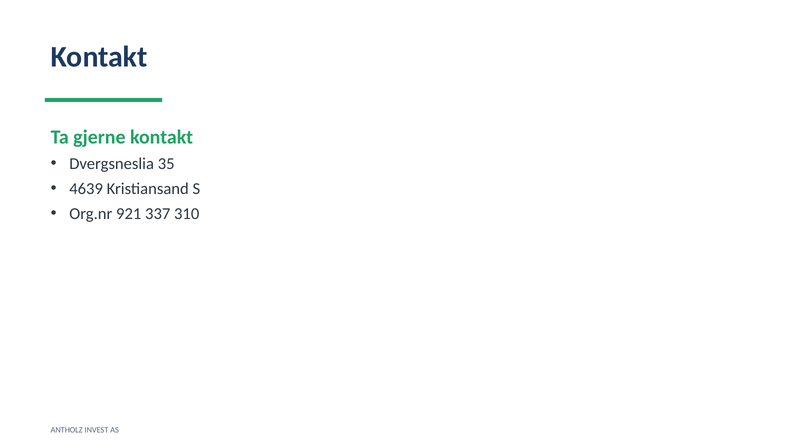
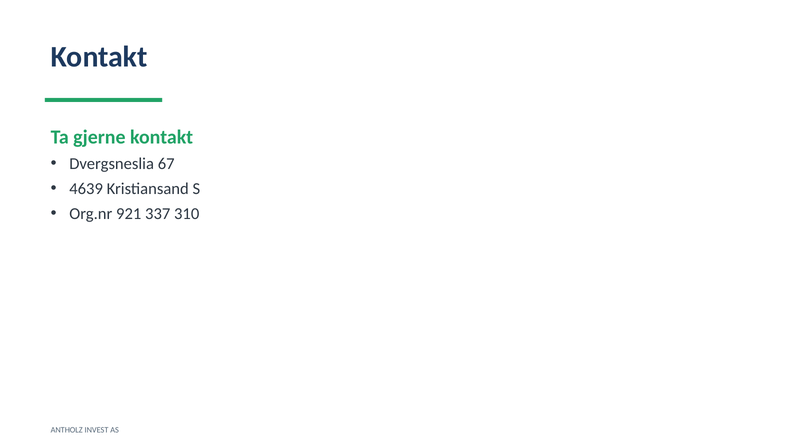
35: 35 -> 67 (166, 164)
